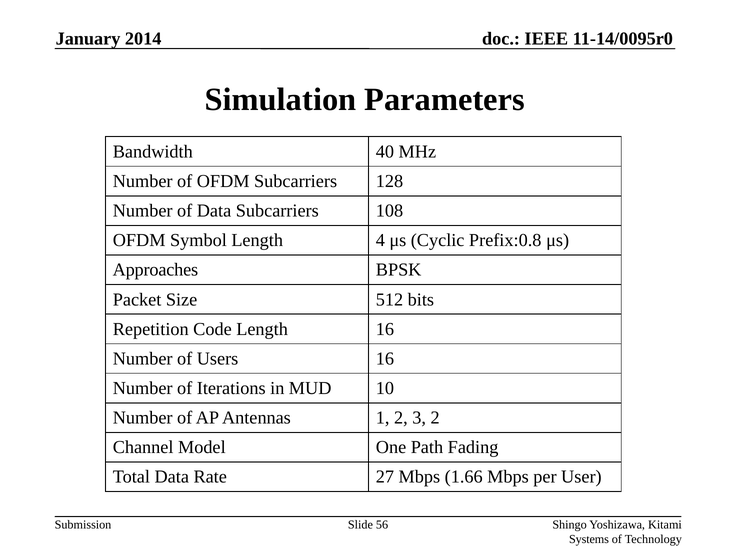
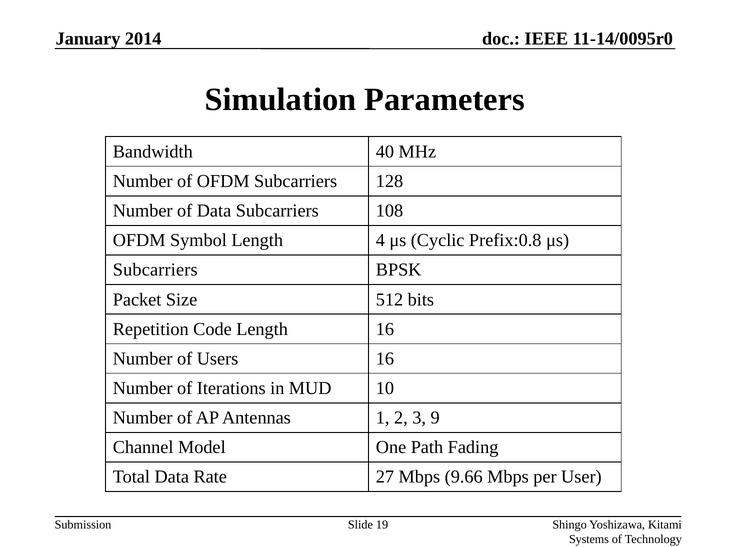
Approaches: Approaches -> Subcarriers (155, 270)
3 2: 2 -> 9 (435, 418)
1.66: 1.66 -> 9.66 (464, 477)
56: 56 -> 19 (382, 525)
